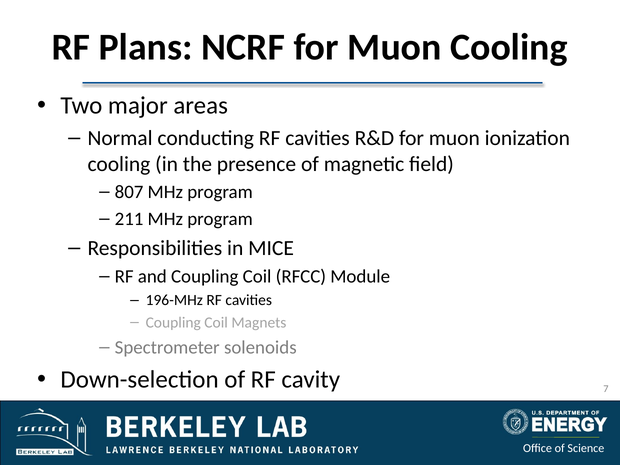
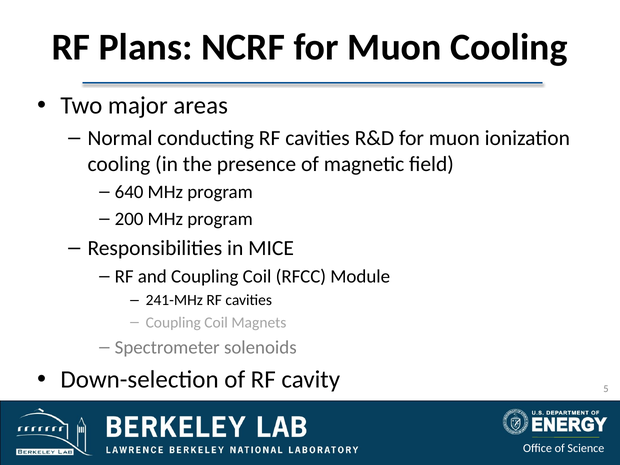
807: 807 -> 640 (129, 192)
211: 211 -> 200 (129, 219)
196-MHz: 196-MHz -> 241-MHz (174, 300)
7: 7 -> 5 (606, 389)
